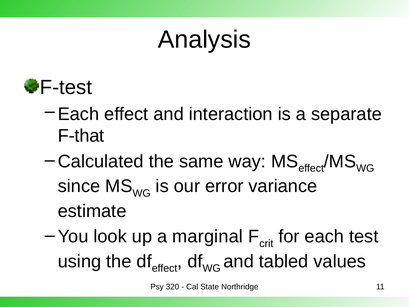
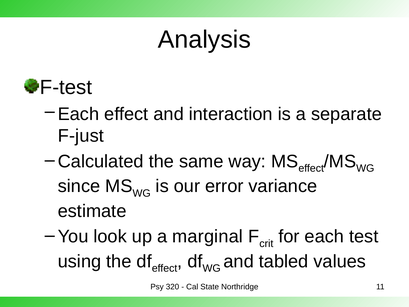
F-that: F-that -> F-just (81, 136)
